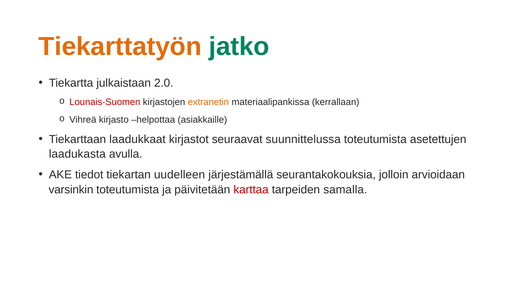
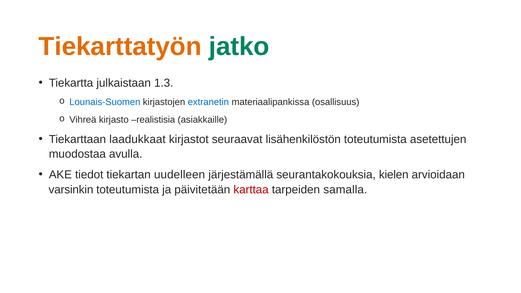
2.0: 2.0 -> 1.3 (164, 83)
Lounais-Suomen colour: red -> blue (105, 102)
extranetin colour: orange -> blue (208, 102)
kerrallaan: kerrallaan -> osallisuus (336, 102)
helpottaa: helpottaa -> realistisia (153, 120)
suunnittelussa: suunnittelussa -> lisähenkilöstön (303, 139)
laadukasta: laadukasta -> muodostaa (77, 154)
jolloin: jolloin -> kielen (394, 175)
